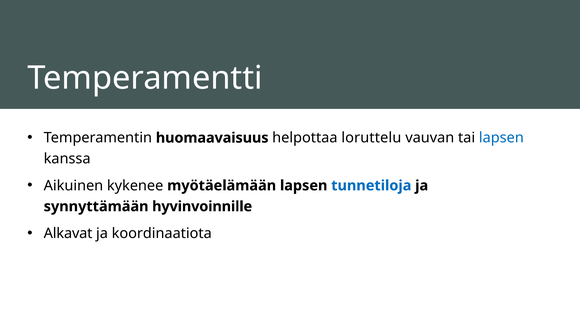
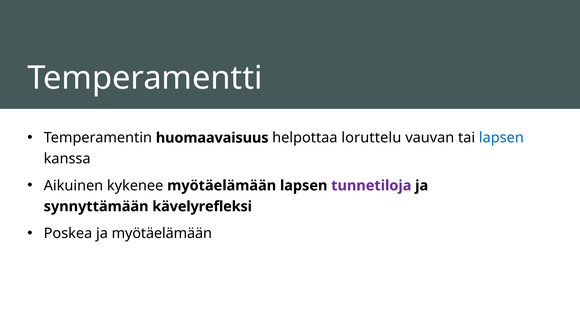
tunnetiloja colour: blue -> purple (371, 186)
hyvinvoinnille: hyvinvoinnille -> kävelyrefleksi (202, 207)
Alkavat: Alkavat -> Poskea (68, 234)
ja koordinaatiota: koordinaatiota -> myötäelämään (162, 234)
